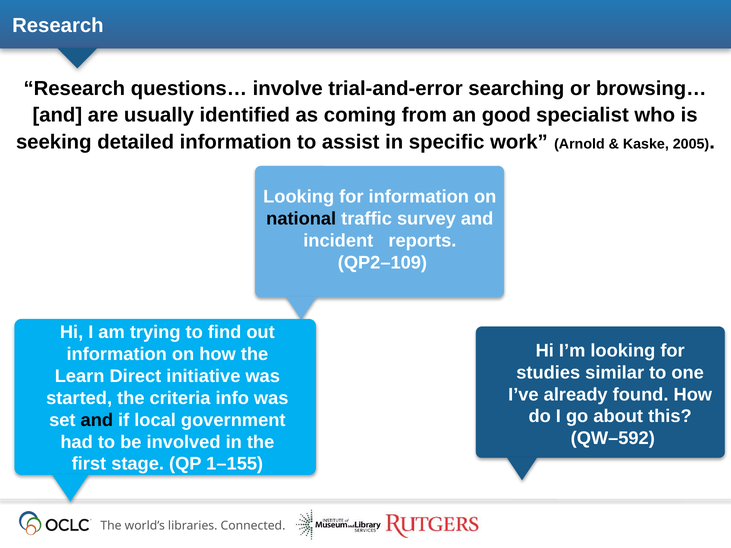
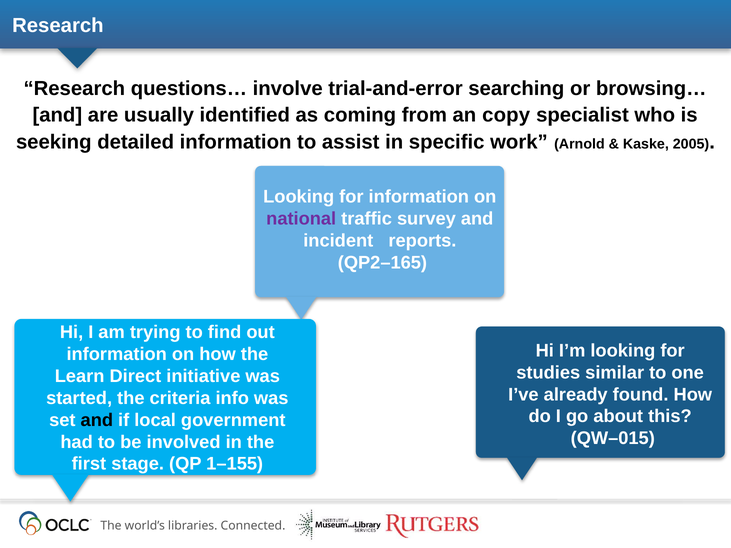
good: good -> copy (506, 115)
national colour: black -> purple (301, 219)
QP2–109: QP2–109 -> QP2–165 (382, 263)
QW–592: QW–592 -> QW–015 (613, 439)
